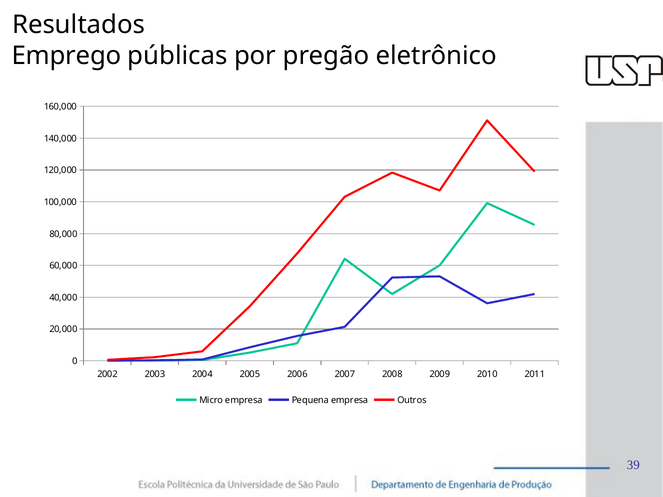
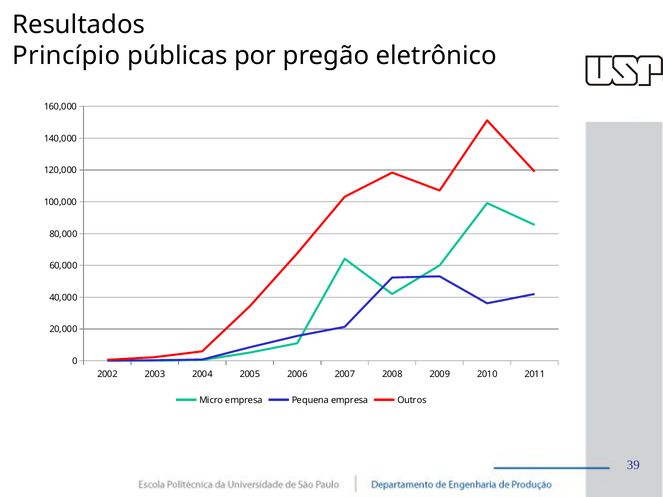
Emprego: Emprego -> Princípio (66, 56)
